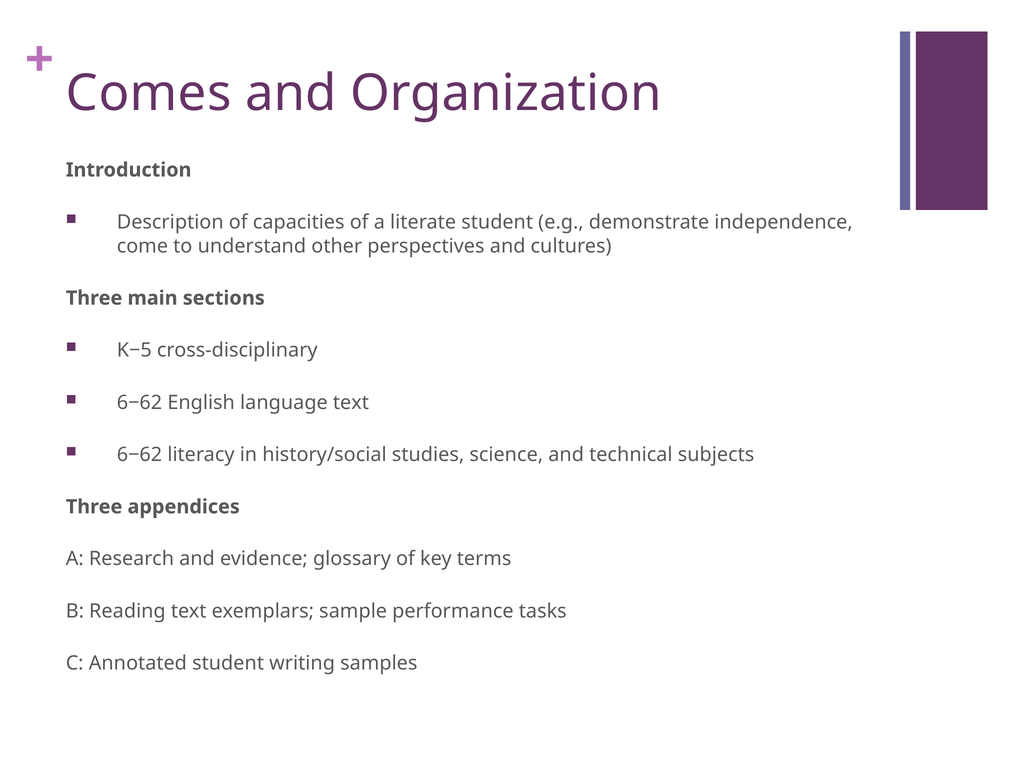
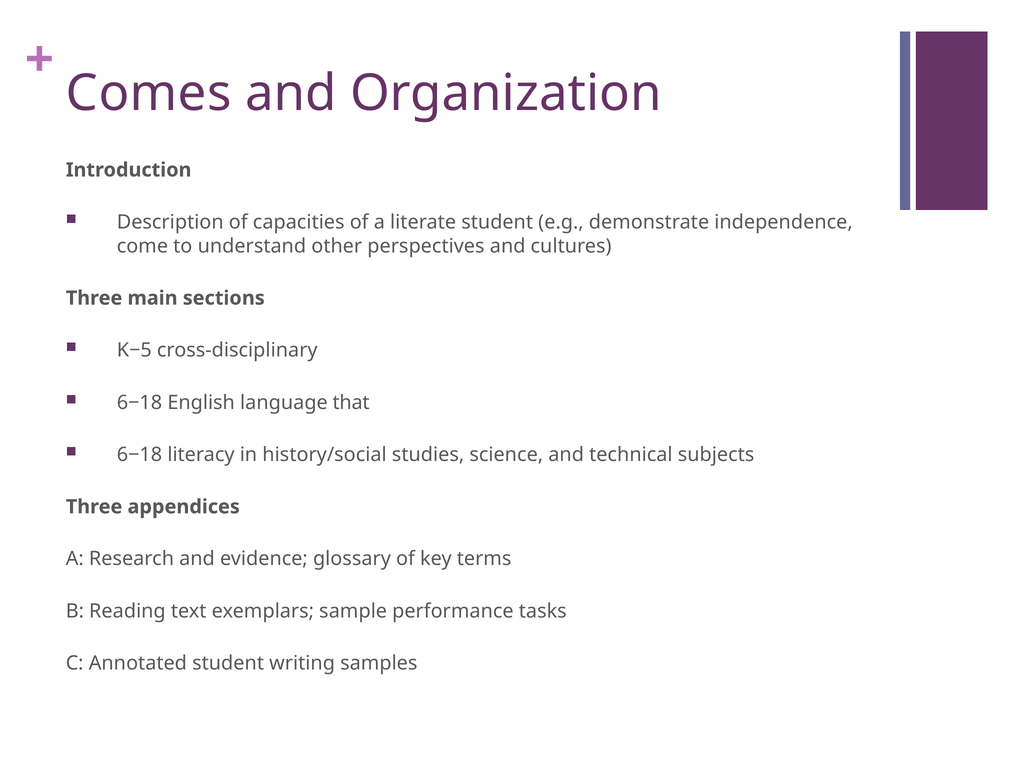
6−62: 6−62 -> 6−18 (139, 402)
language text: text -> that (351, 402)
6−62: 6−62 -> 6−18 (139, 455)
